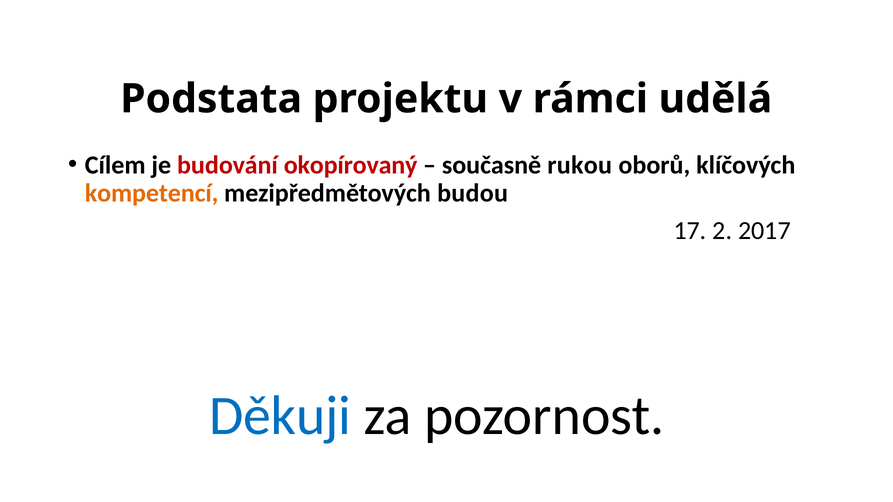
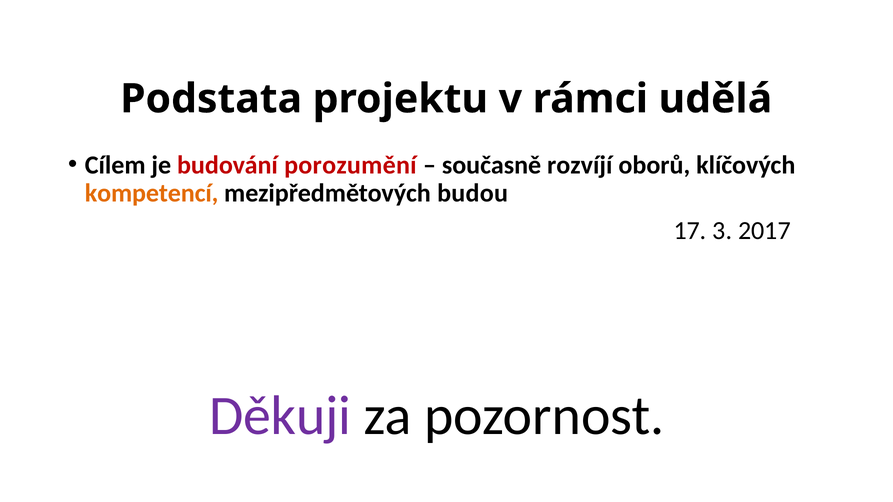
okopírovaný: okopírovaný -> porozumění (350, 165)
rukou: rukou -> rozvíjí (580, 165)
2: 2 -> 3 (722, 231)
Děkuji colour: blue -> purple (280, 416)
